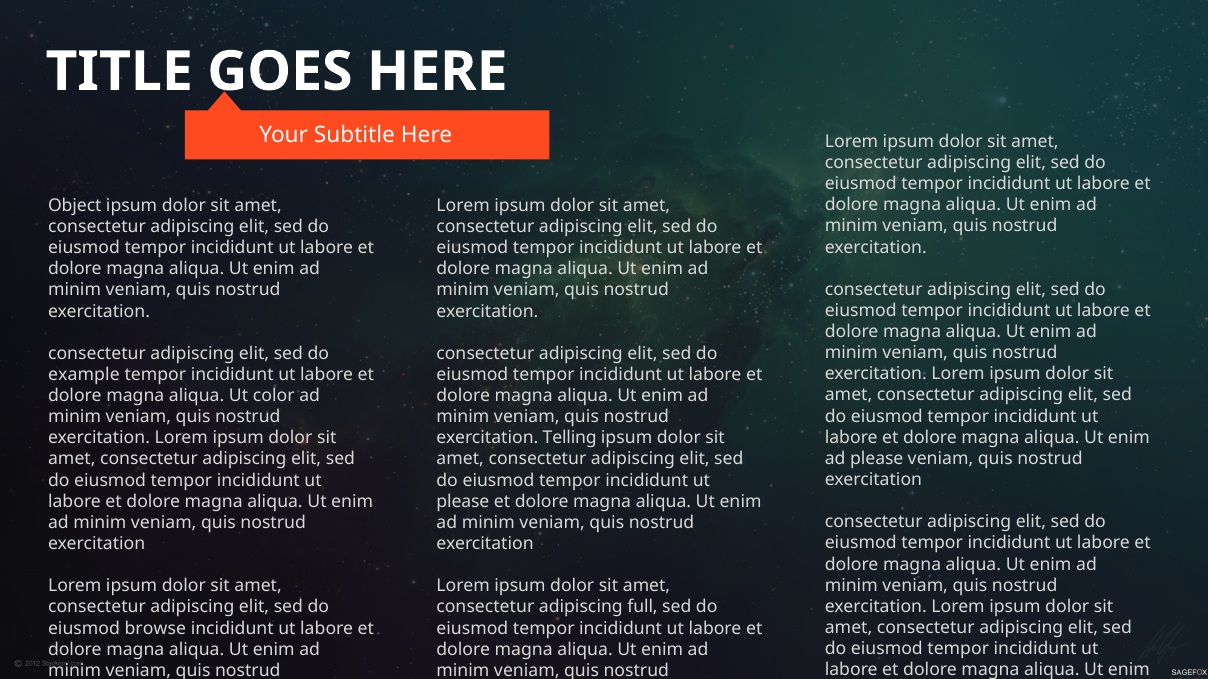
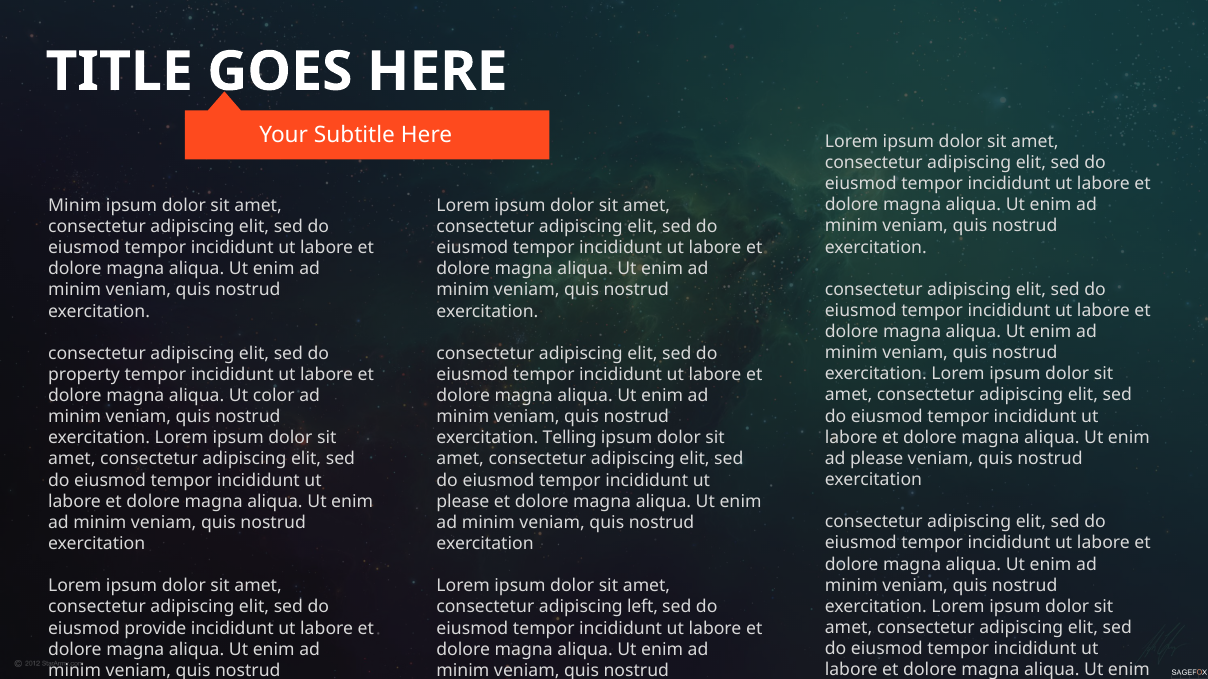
Object: Object -> Minim (75, 206)
example: example -> property (84, 375)
full: full -> left (643, 608)
browse: browse -> provide (155, 629)
